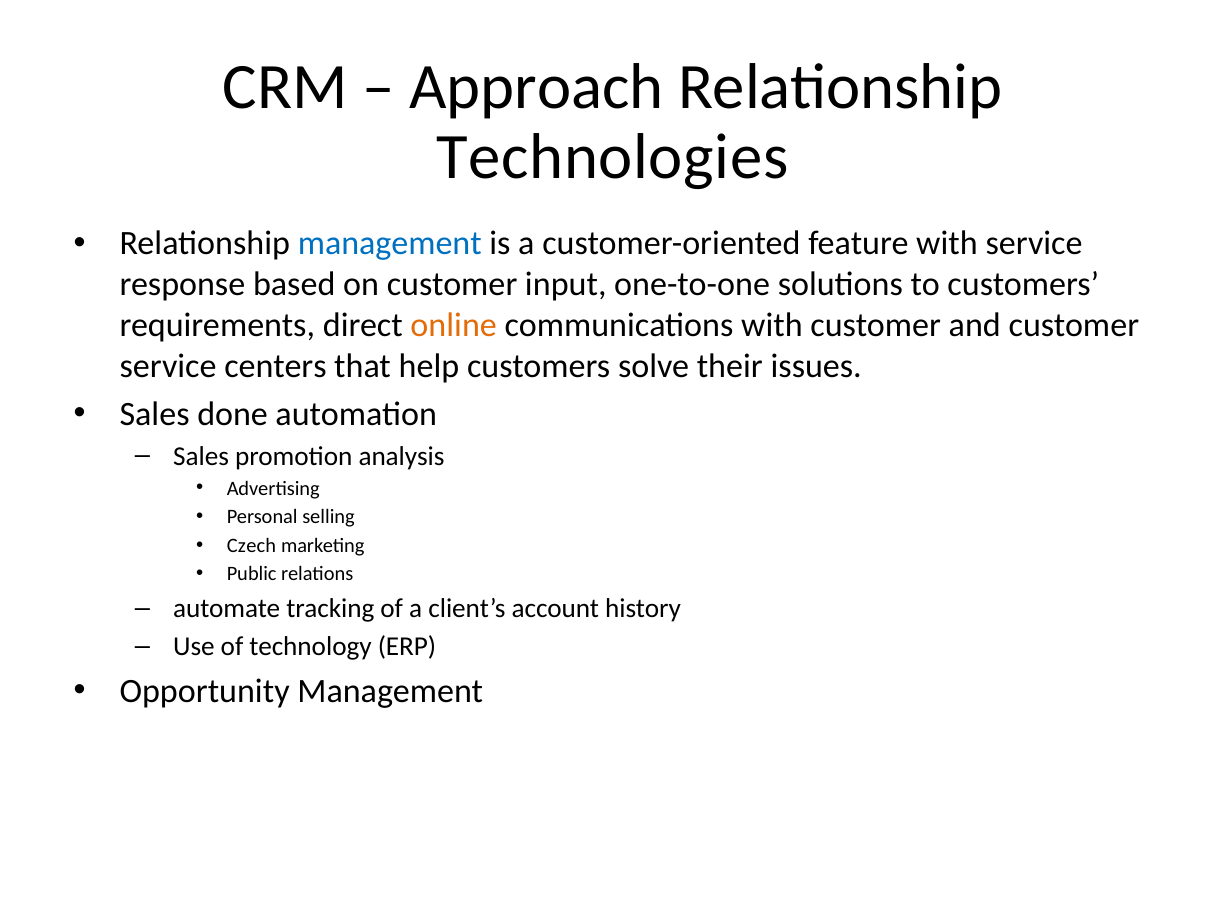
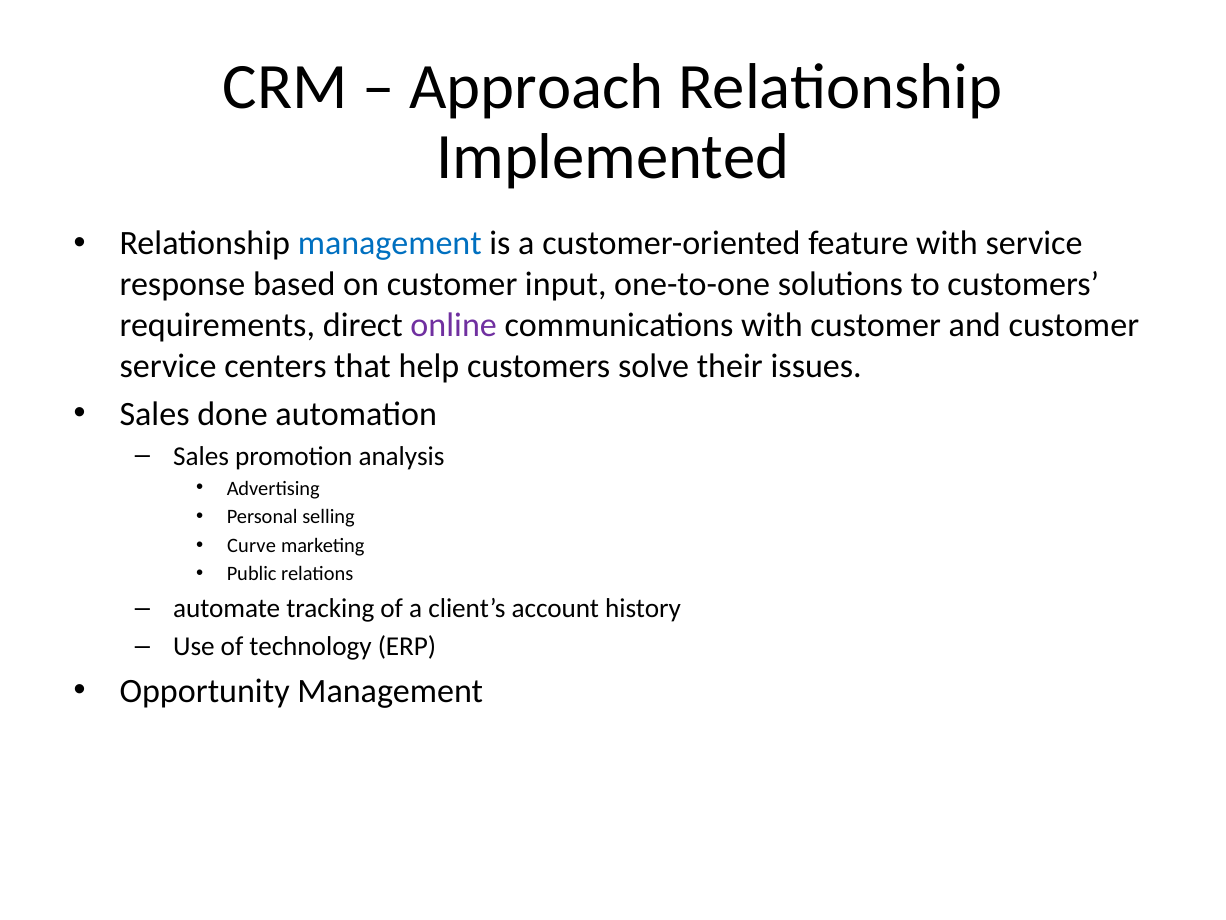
Technologies: Technologies -> Implemented (613, 157)
online colour: orange -> purple (454, 325)
Czech: Czech -> Curve (252, 545)
